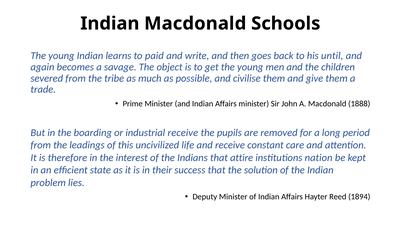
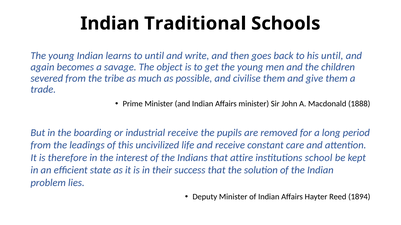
Indian Macdonald: Macdonald -> Traditional (195, 24)
to paid: paid -> until (154, 56)
nation: nation -> school (319, 158)
